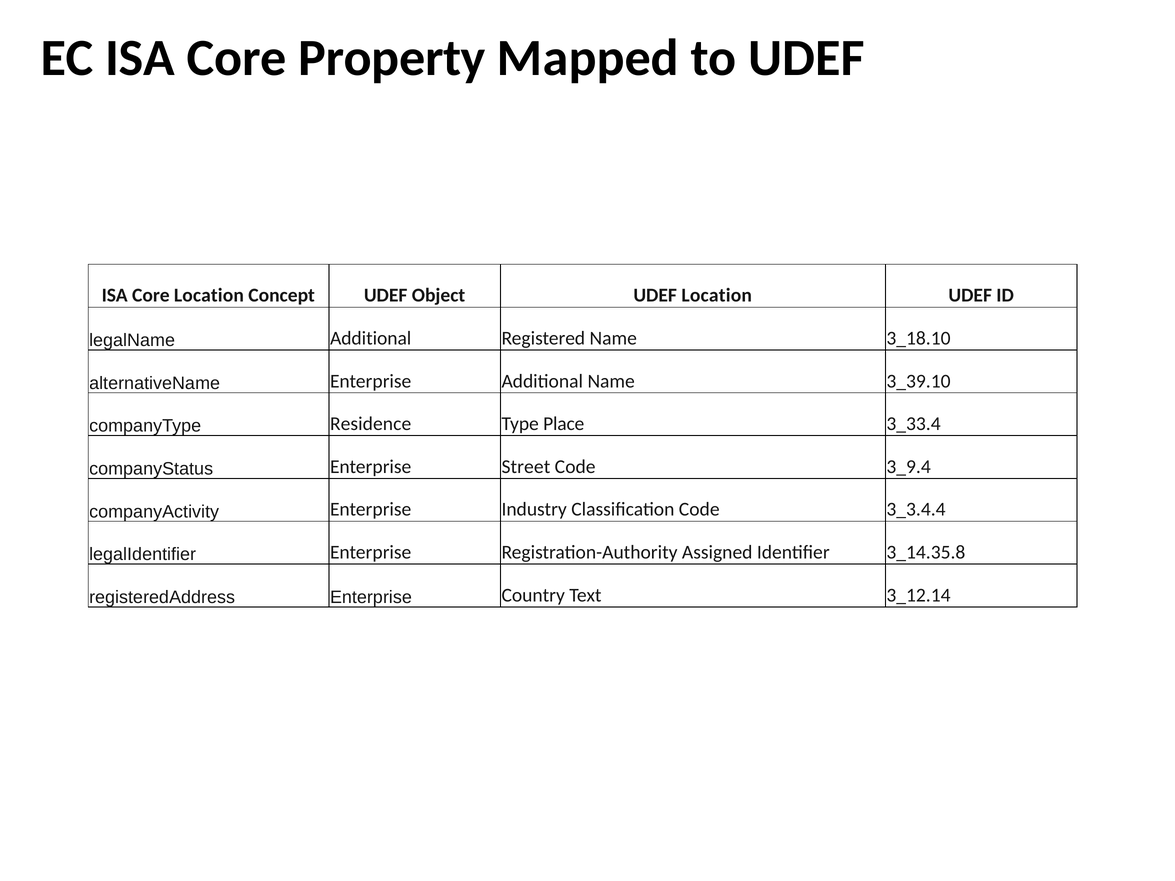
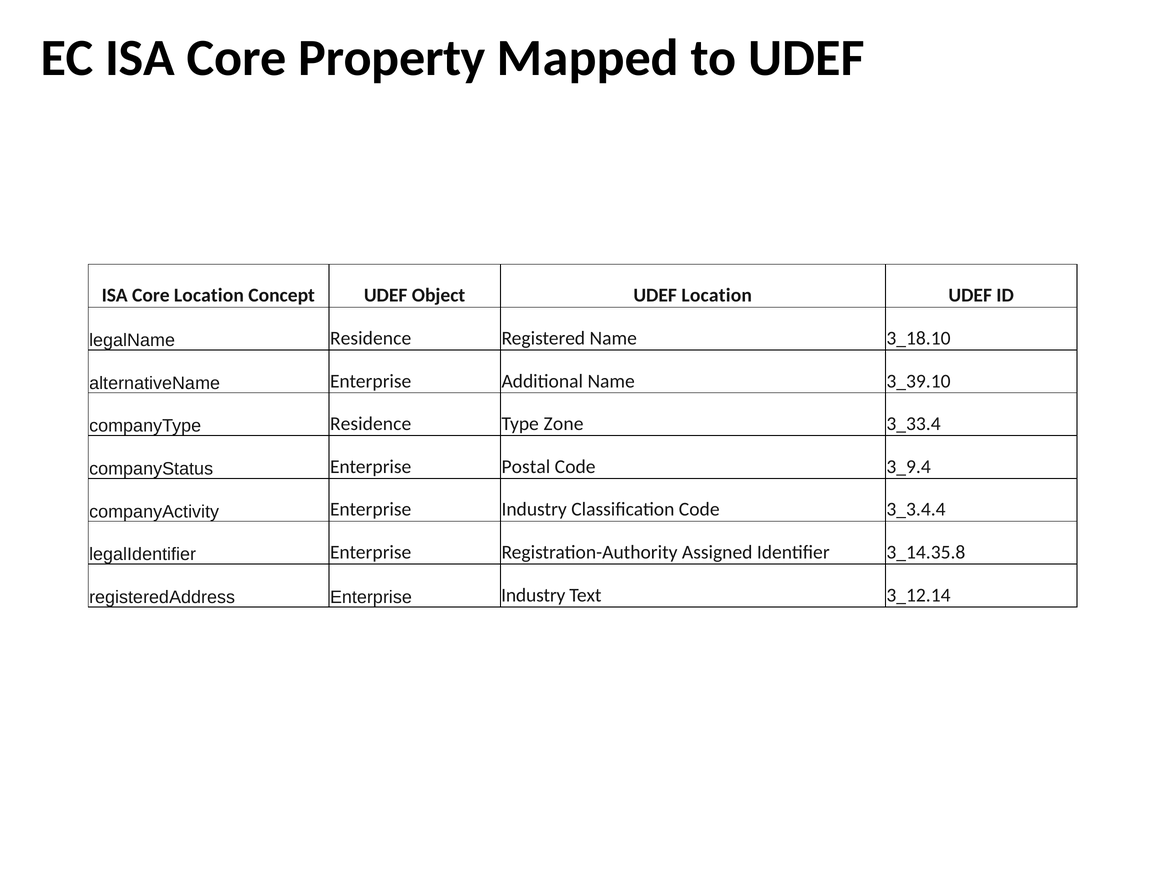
legalName Additional: Additional -> Residence (371, 338)
Place: Place -> Zone (564, 424)
Street: Street -> Postal (526, 467)
registeredAddress Enterprise Country: Country -> Industry (533, 595)
